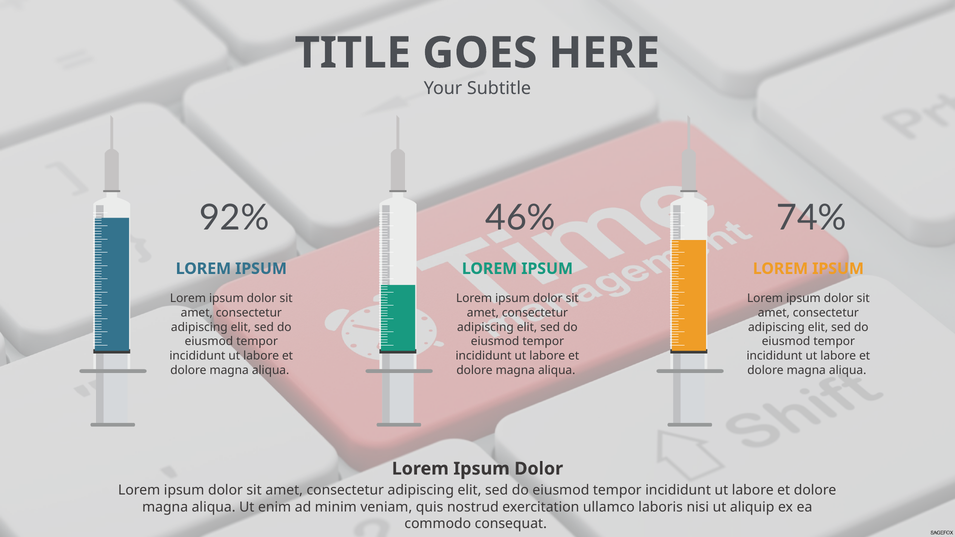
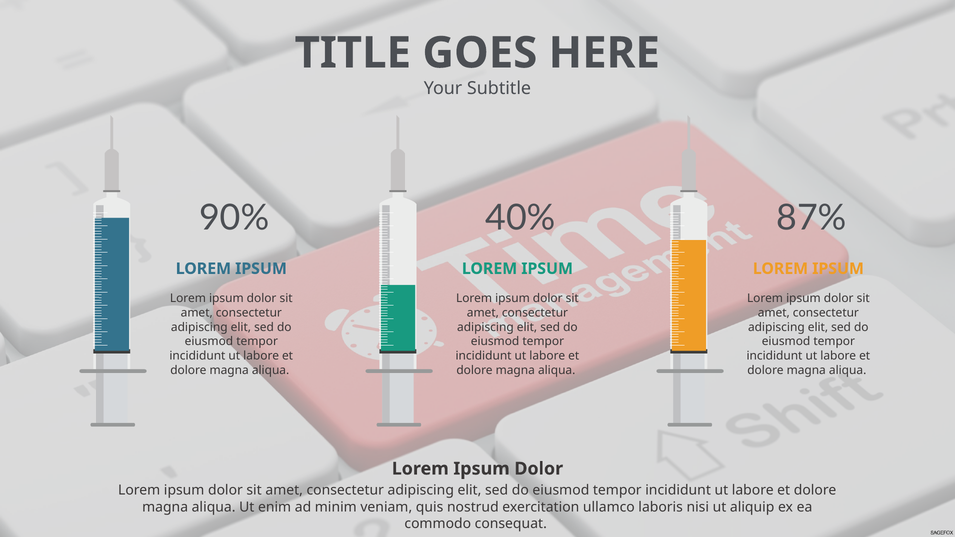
92%: 92% -> 90% (234, 218)
46%: 46% -> 40% (520, 218)
74%: 74% -> 87% (811, 218)
